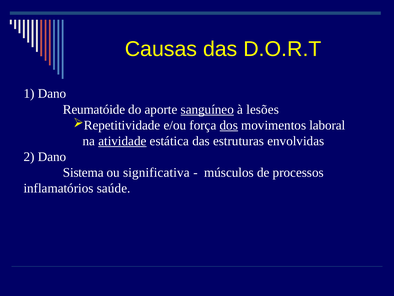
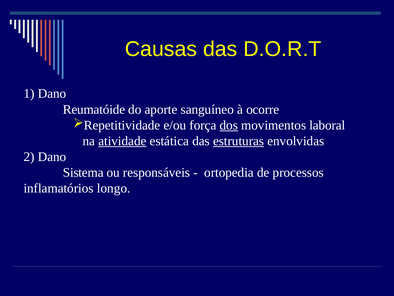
sanguíneo underline: present -> none (207, 109)
lesões: lesões -> ocorre (263, 109)
estruturas underline: none -> present (239, 141)
significativa: significativa -> responsáveis (156, 172)
músculos: músculos -> ortopedia (229, 172)
saúde: saúde -> longo (114, 188)
